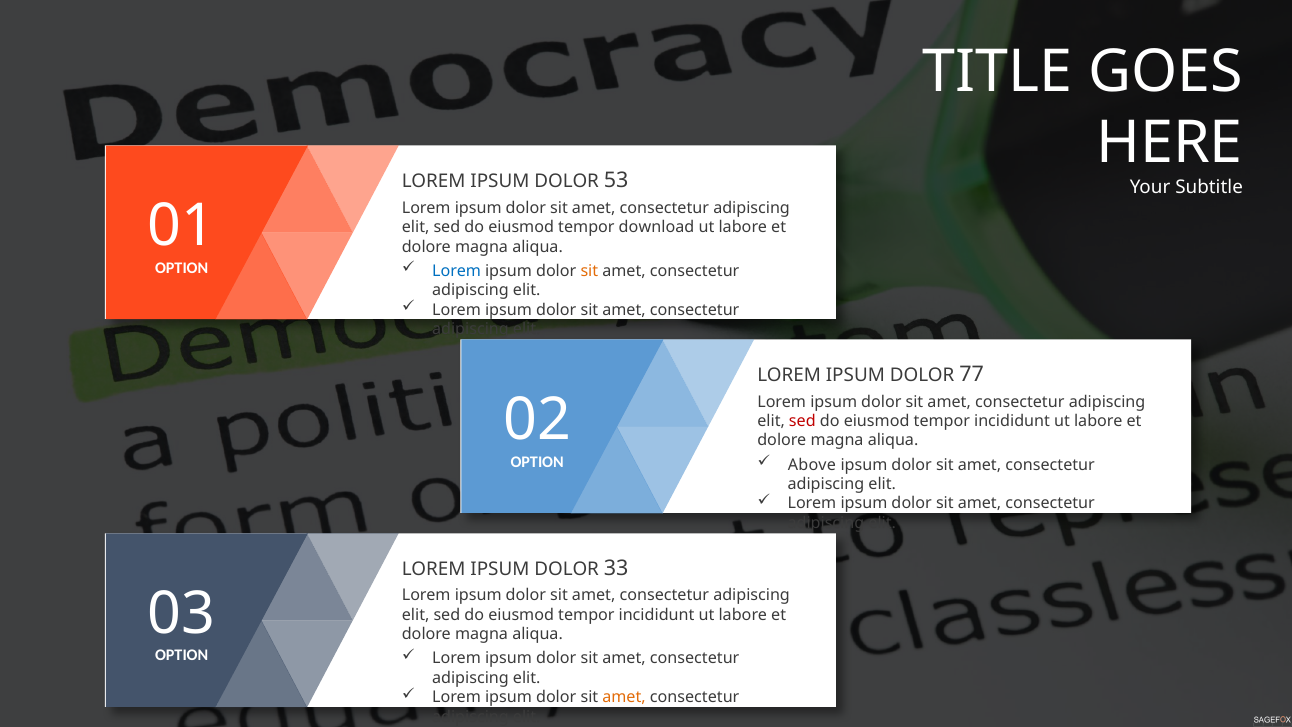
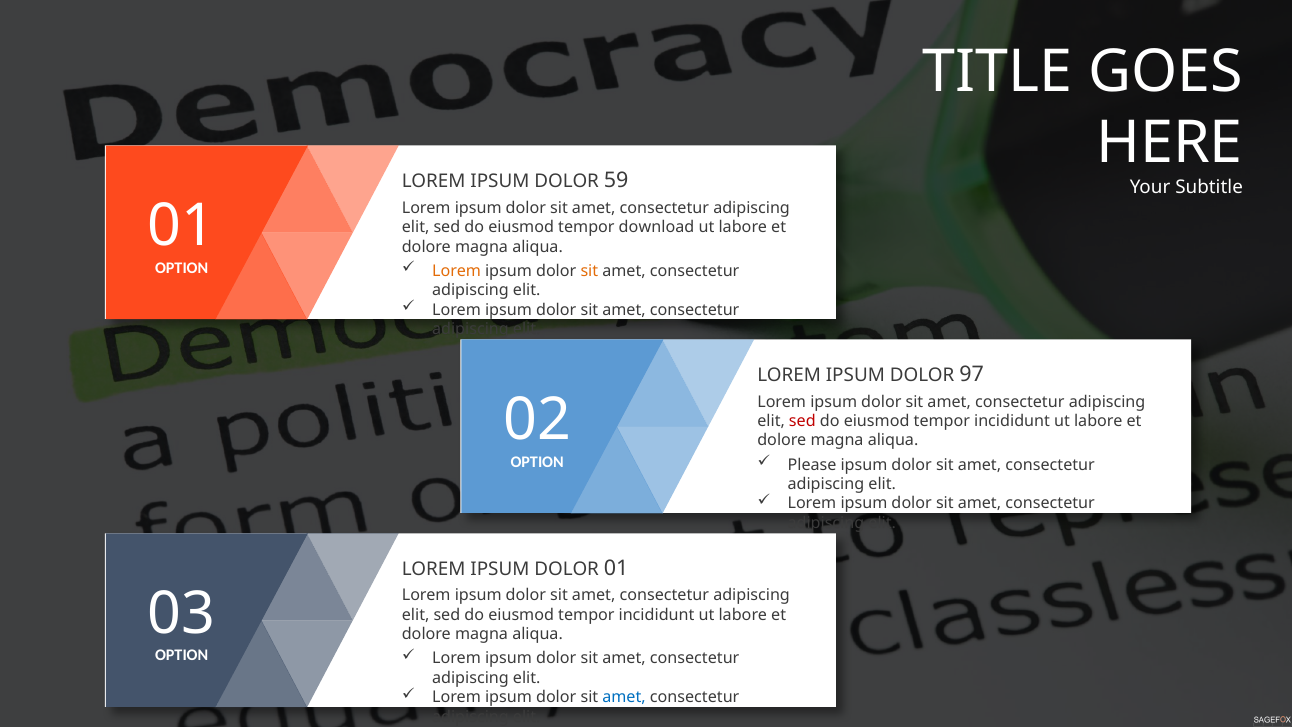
53: 53 -> 59 (616, 181)
Lorem colour: blue -> orange (457, 271)
77: 77 -> 97 (972, 375)
Above: Above -> Please (812, 465)
DOLOR 33: 33 -> 01 (616, 568)
amet colour: orange -> blue (624, 697)
